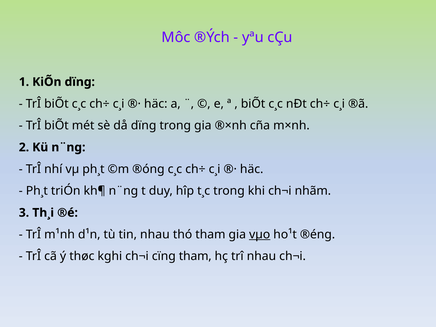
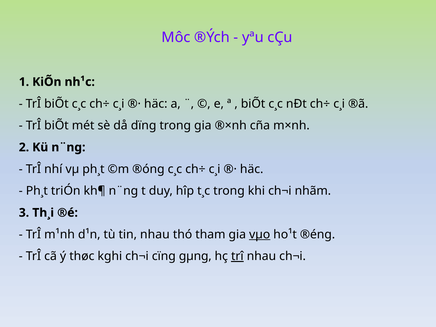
KiÕn dïng: dïng -> nh¹c (80, 82)
cïng tham: tham -> gµng (195, 256)
trî underline: none -> present (237, 256)
